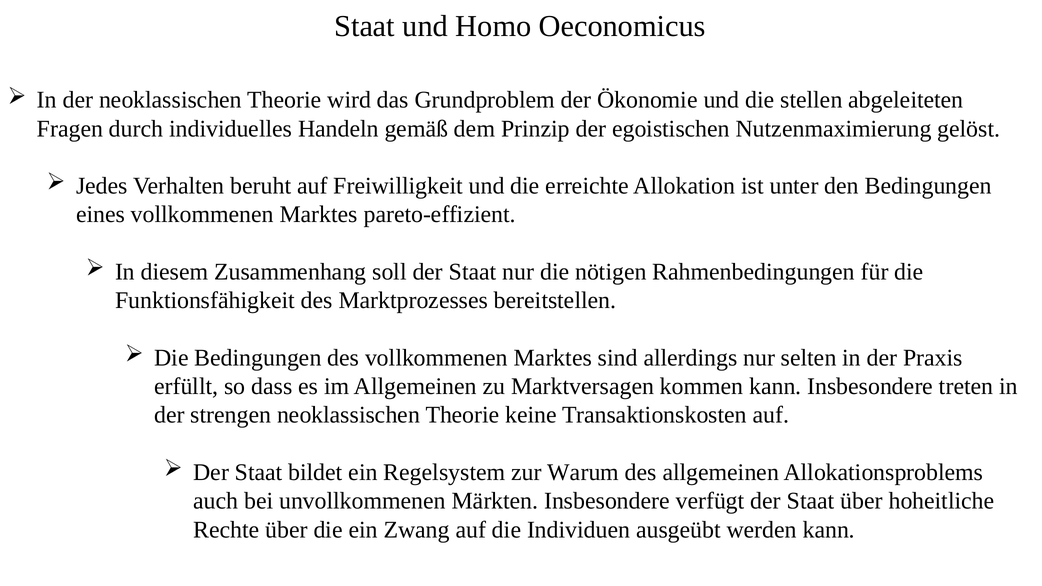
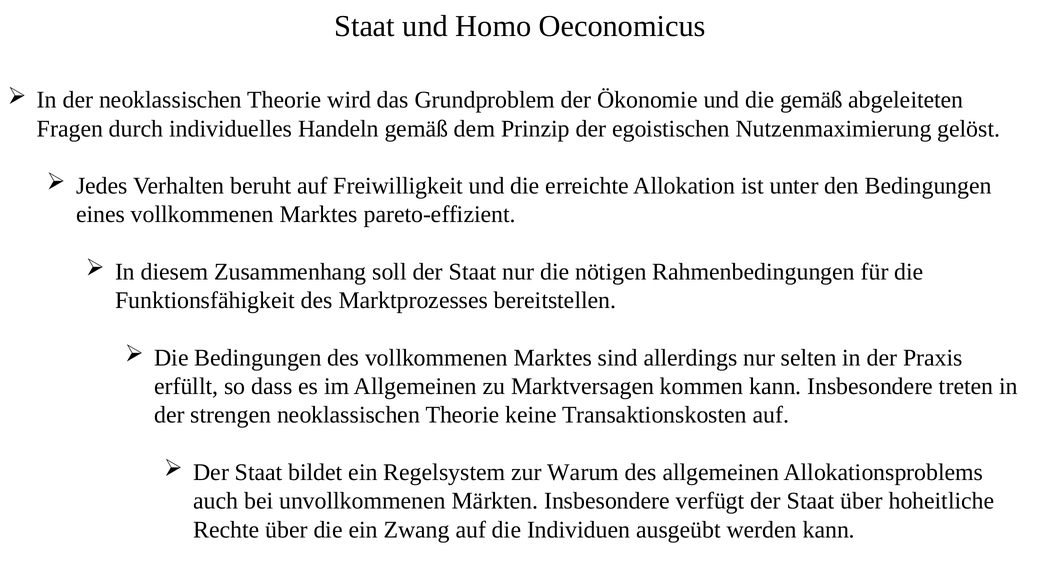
die stellen: stellen -> gemäß (811, 100)
